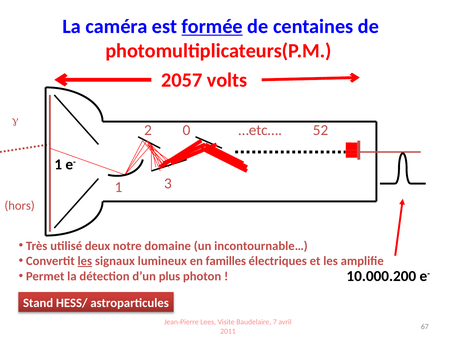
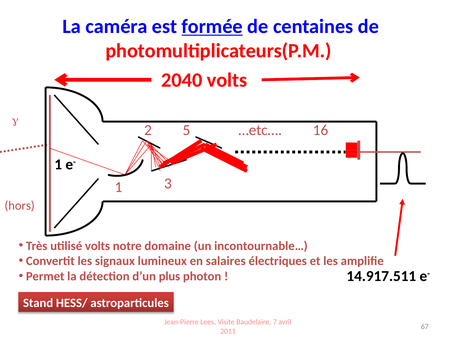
2057: 2057 -> 2040 (182, 80)
0: 0 -> 5 (186, 130)
52: 52 -> 16 (321, 130)
utilisé deux: deux -> volts (97, 246)
les underline: present -> none (85, 261)
familles: familles -> salaires (226, 261)
10.000.200: 10.000.200 -> 14.917.511 (381, 276)
